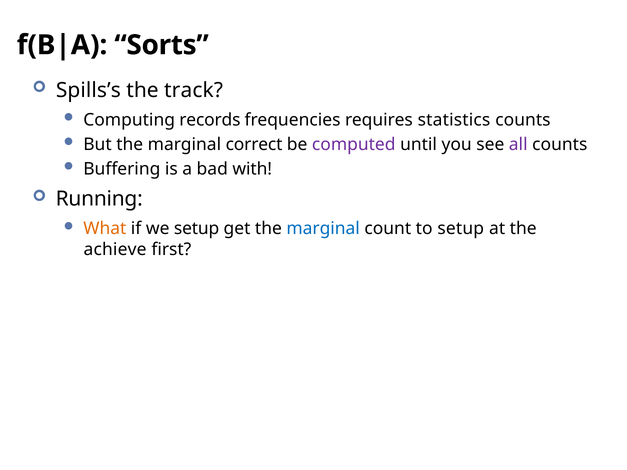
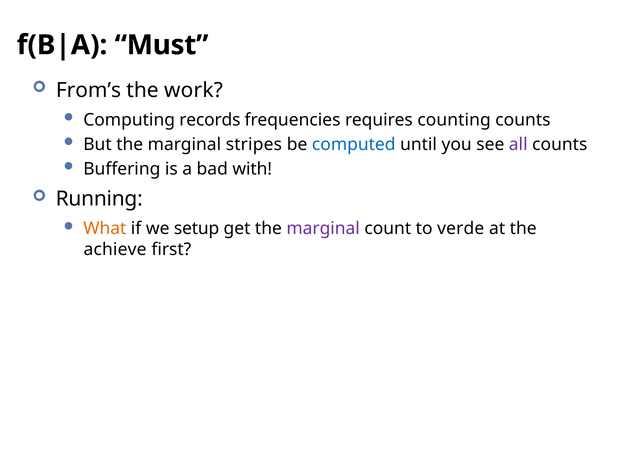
Sorts: Sorts -> Must (162, 45)
Spills’s: Spills’s -> From’s (88, 90)
track: track -> work (193, 90)
statistics: statistics -> counting (454, 120)
correct: correct -> stripes (254, 144)
computed colour: purple -> blue (354, 144)
marginal colour: blue -> purple (323, 229)
to setup: setup -> verde (461, 229)
